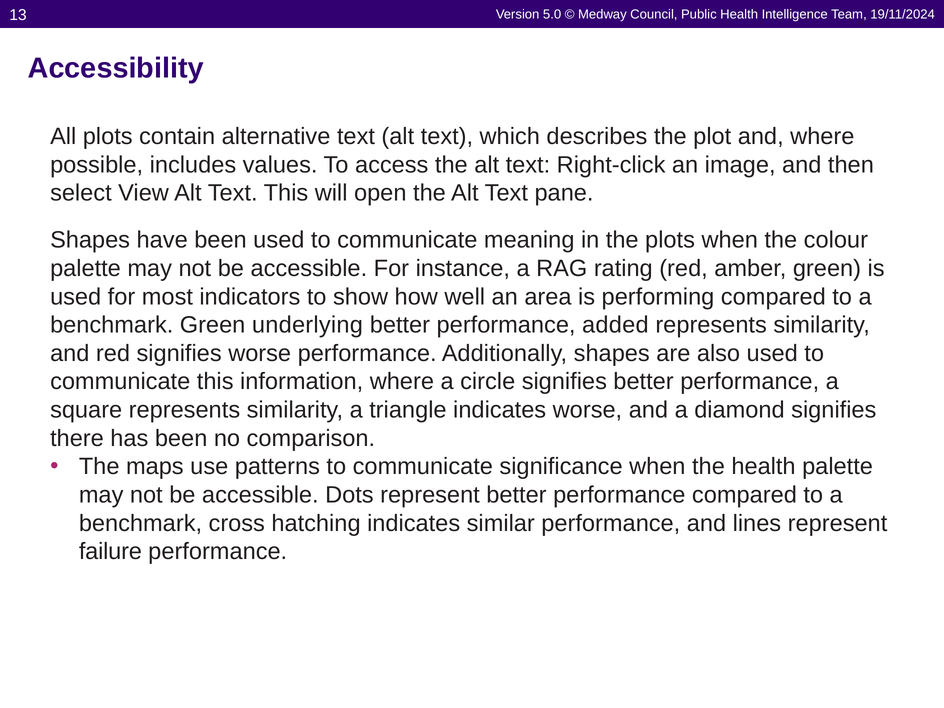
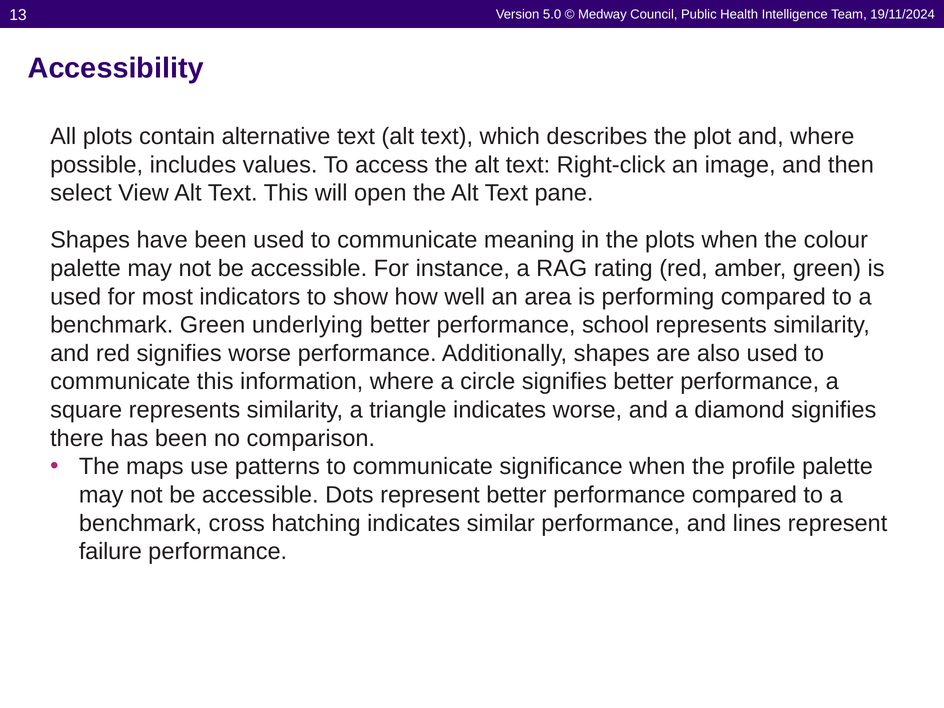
added: added -> school (616, 325)
the health: health -> profile (764, 467)
